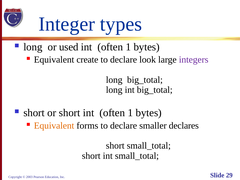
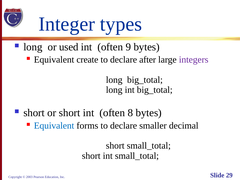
1: 1 -> 9 (128, 47)
look: look -> after (148, 60)
short int often 1: 1 -> 8 (130, 113)
Equivalent colour: orange -> blue (54, 126)
declares: declares -> decimal (184, 126)
